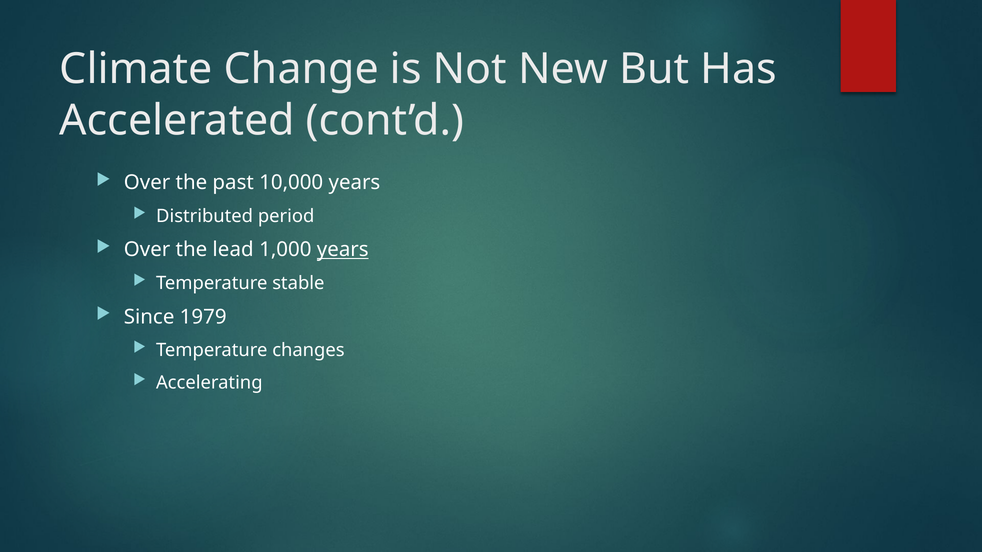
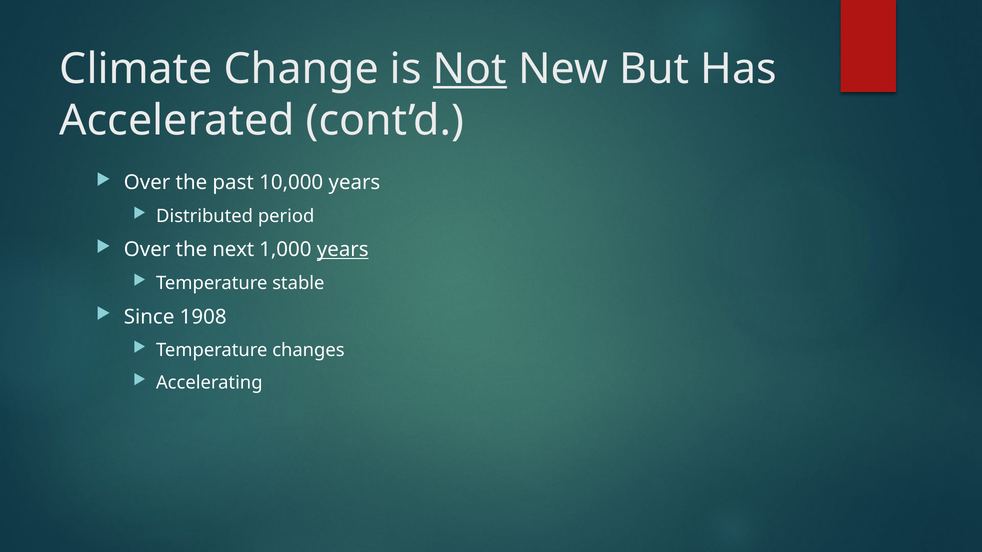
Not underline: none -> present (470, 69)
lead: lead -> next (233, 250)
1979: 1979 -> 1908 (203, 317)
